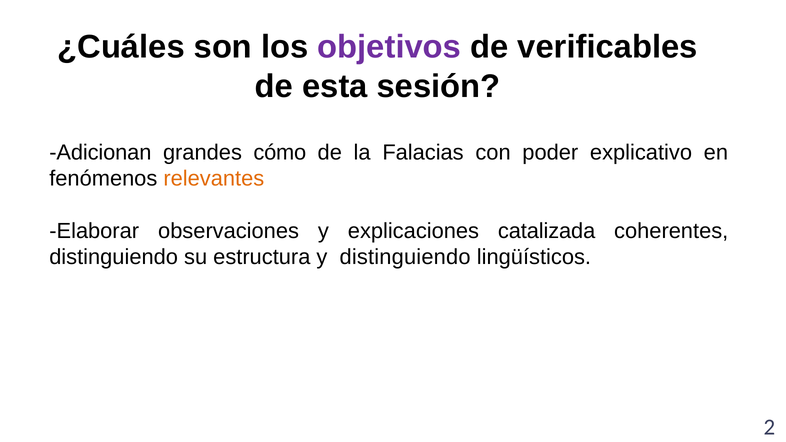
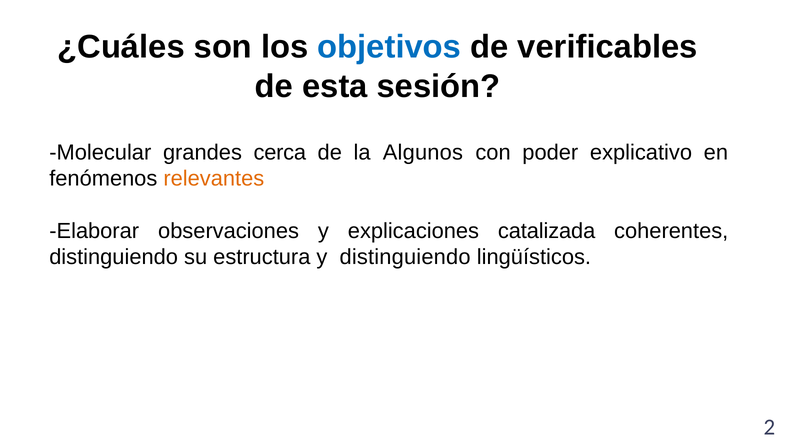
objetivos colour: purple -> blue (389, 47)
Adicionan: Adicionan -> Molecular (100, 152)
cómo: cómo -> cerca (280, 152)
Falacias: Falacias -> Algunos (423, 152)
